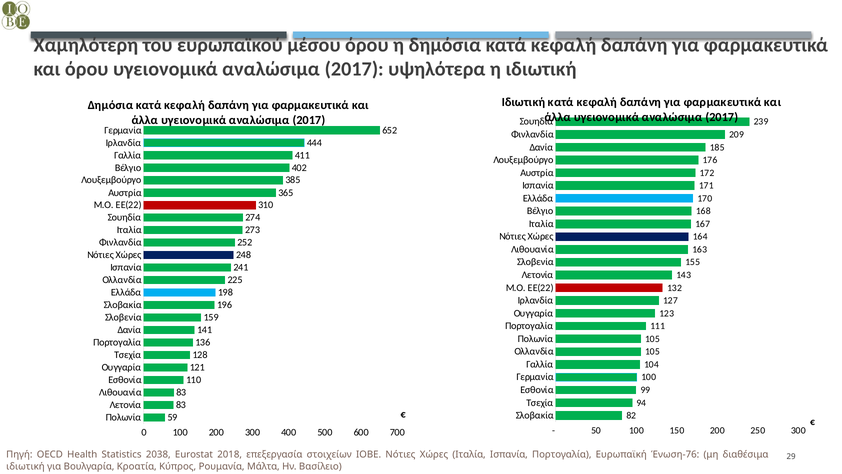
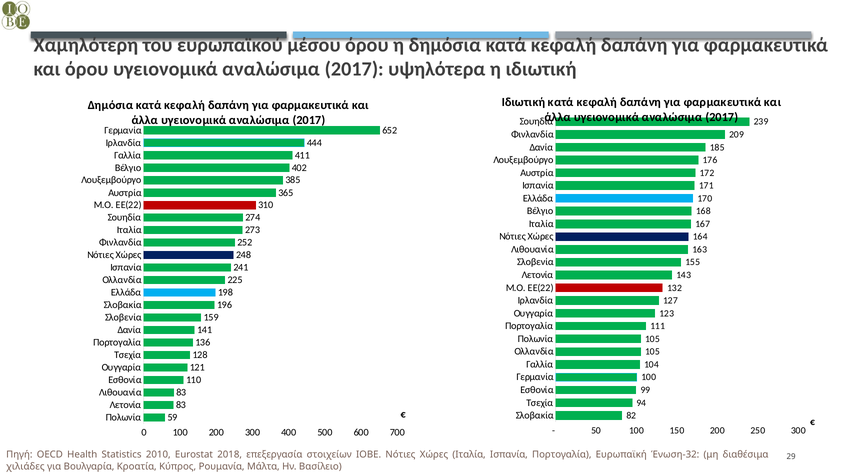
2038: 2038 -> 2010 (158, 454)
Ένωση-76: Ένωση-76 -> Ένωση-32 (675, 454)
ιδιωτική: ιδιωτική -> χιλιάδες (25, 466)
